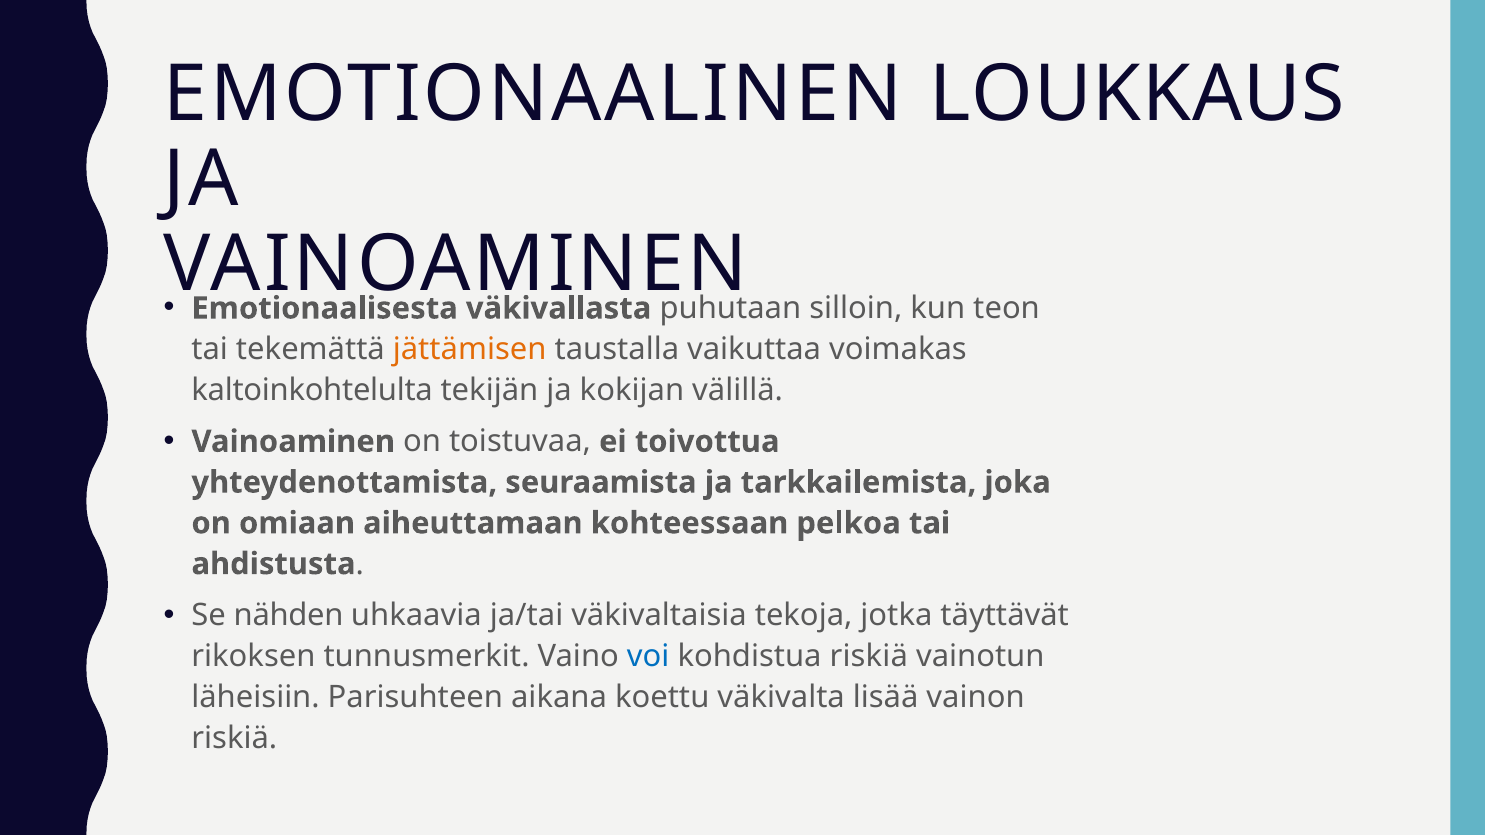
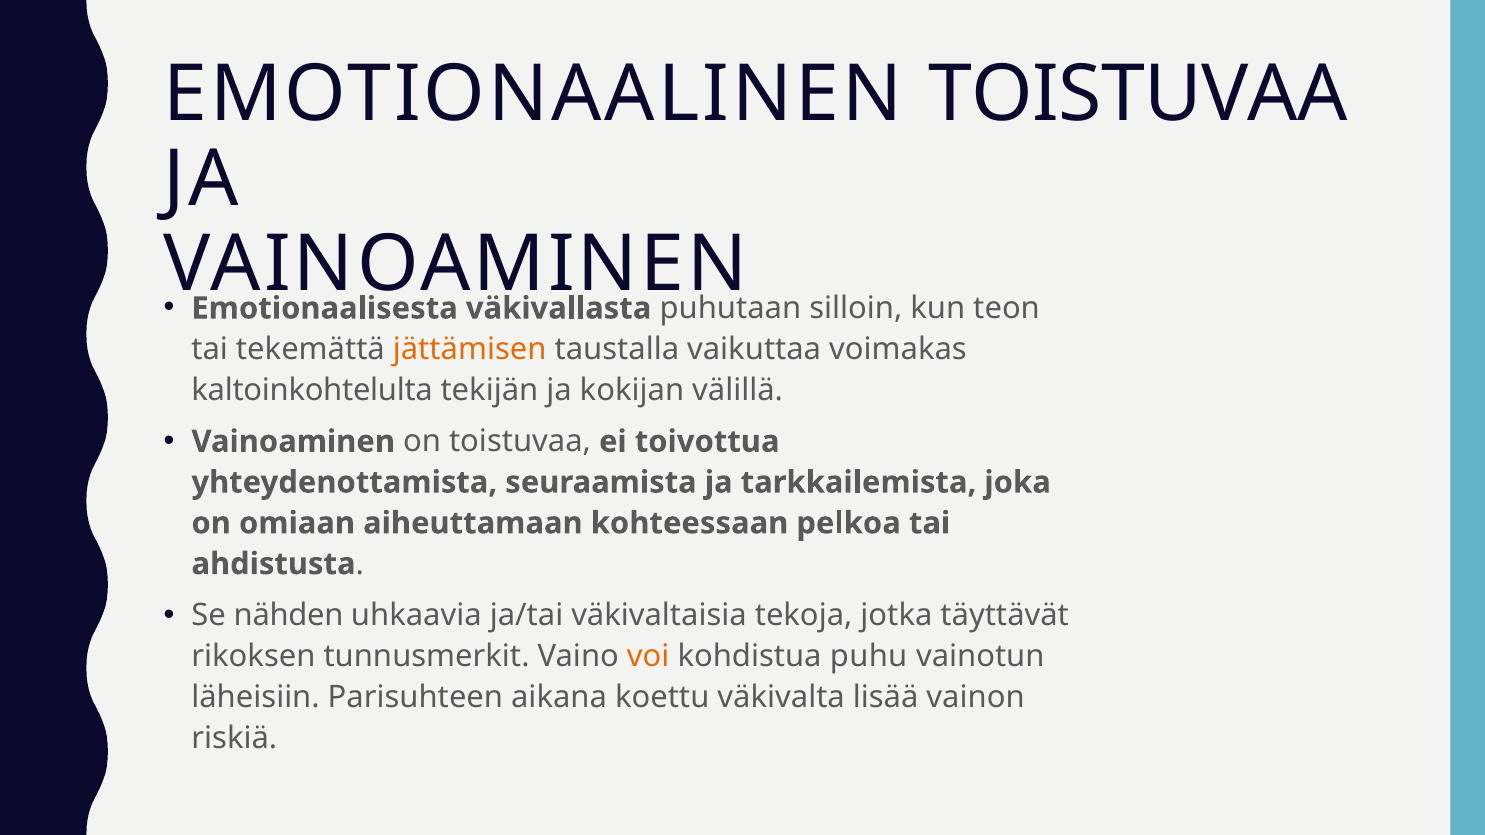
EMOTIONAALINEN LOUKKAUS: LOUKKAUS -> TOISTUVAA (1138, 94)
voi colour: blue -> orange (648, 657)
kohdistua riskiä: riskiä -> puhu (869, 657)
